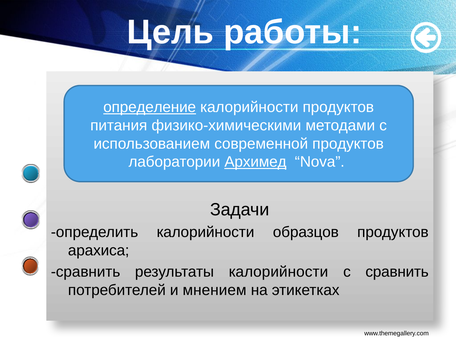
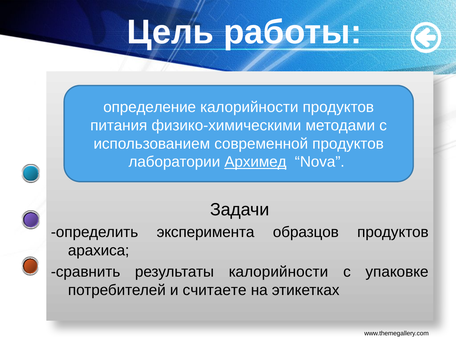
определение underline: present -> none (150, 107)
определить калорийности: калорийности -> эксперимента (206, 232)
с сравнить: сравнить -> упаковке (397, 272)
мнением: мнением -> считаете (215, 290)
